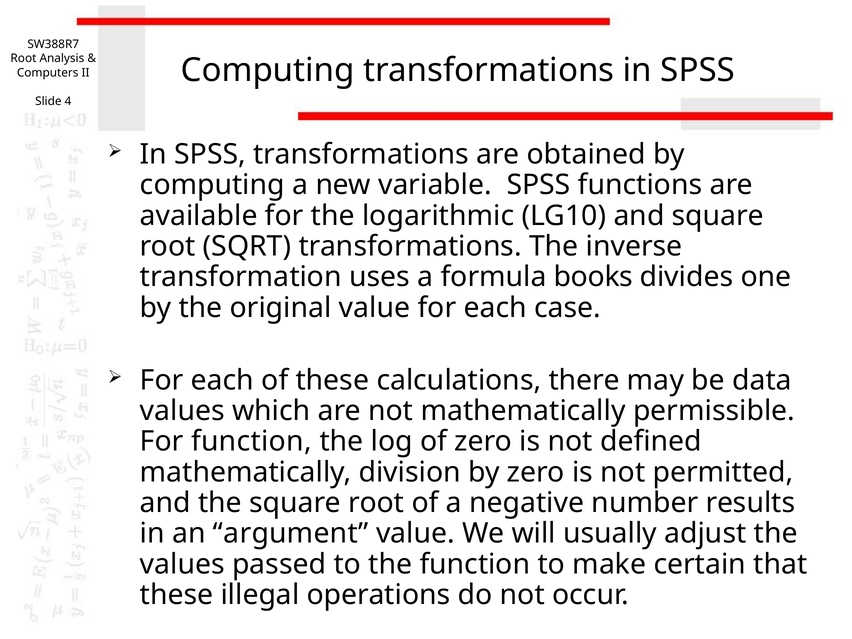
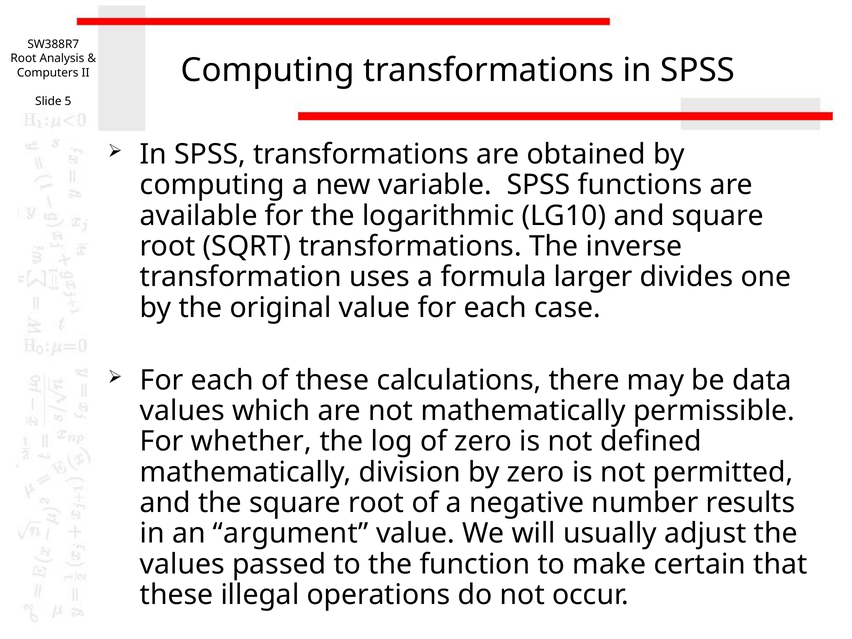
4: 4 -> 5 (68, 101)
books: books -> larger (593, 277)
For function: function -> whether (251, 442)
